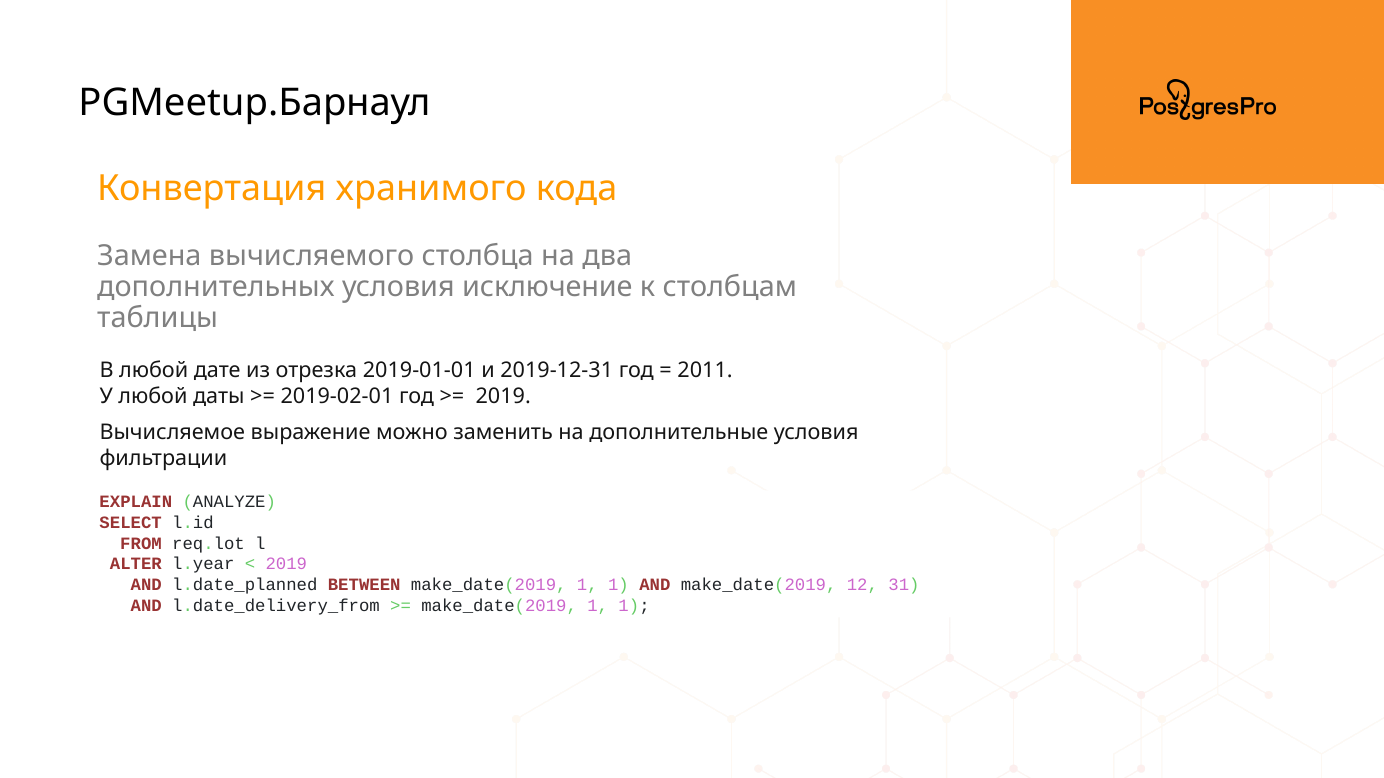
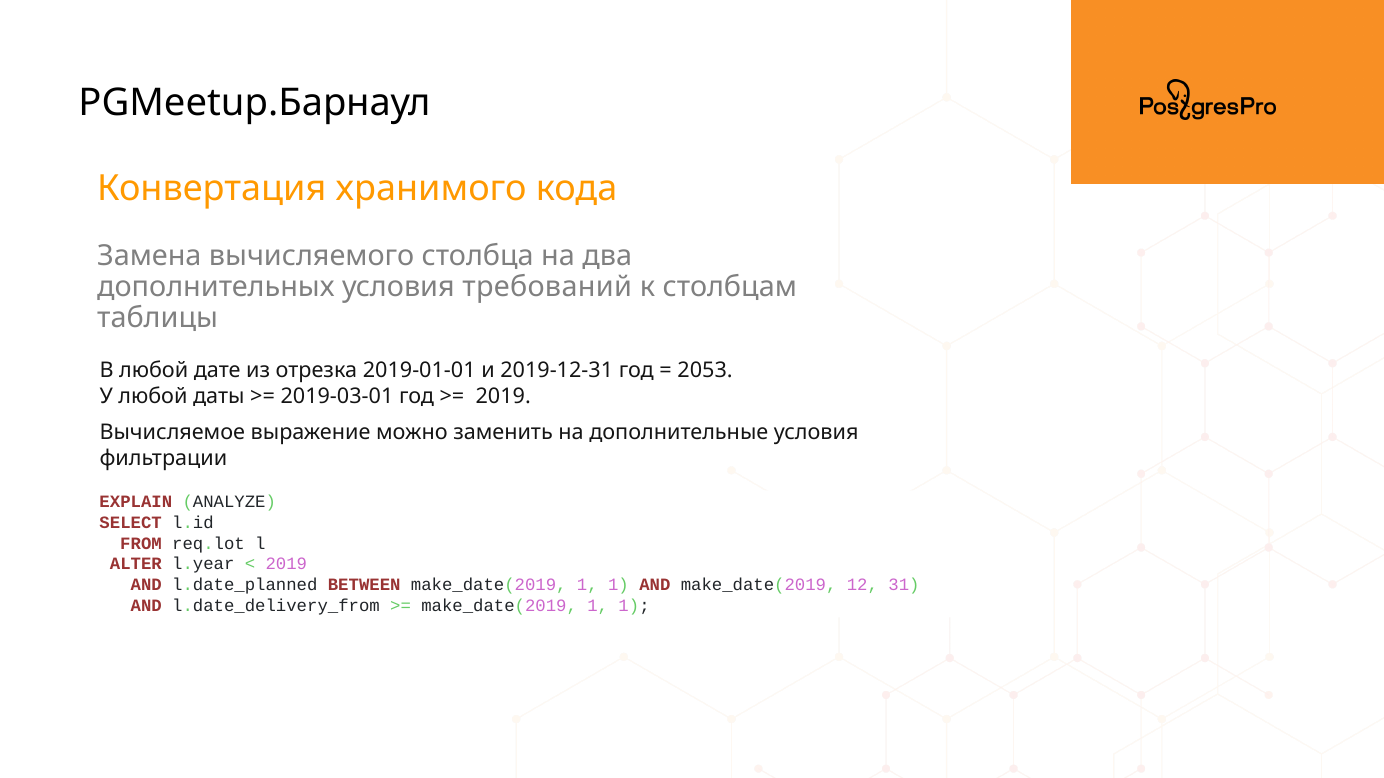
исключение: исключение -> требований (547, 287)
2011: 2011 -> 2053 (705, 370)
2019-02-01: 2019-02-01 -> 2019-03-01 (337, 396)
